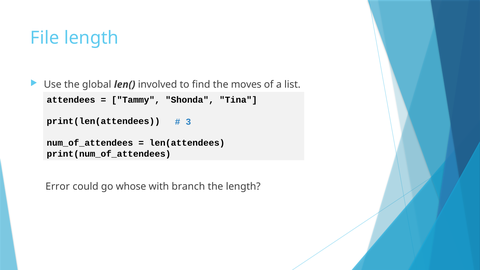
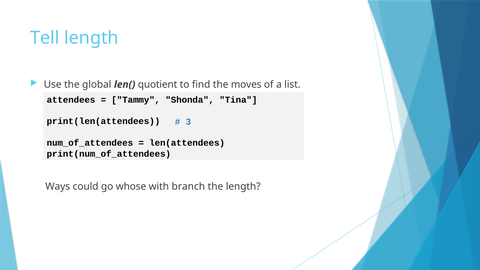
File: File -> Tell (45, 38)
involved: involved -> quotient (158, 85)
Error: Error -> Ways (58, 187)
